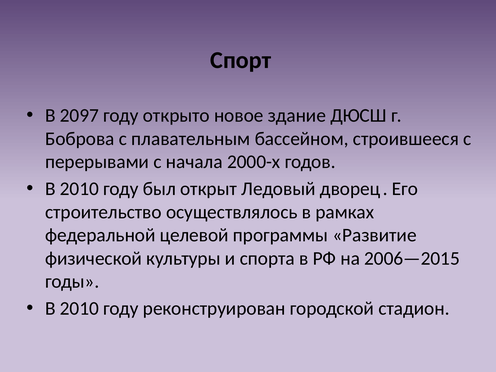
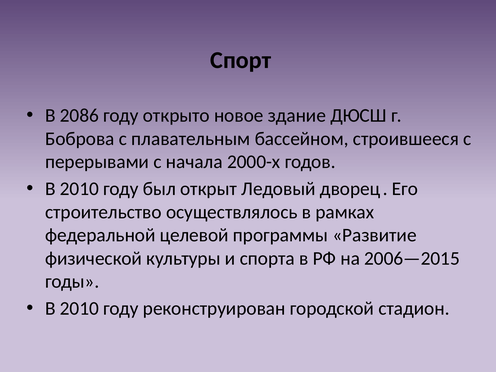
2097: 2097 -> 2086 (79, 115)
